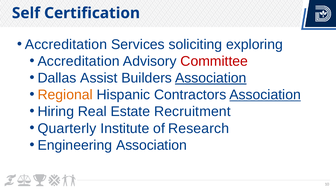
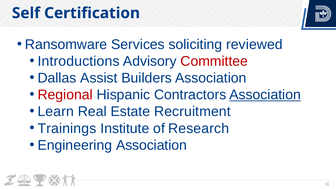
Accreditation: Accreditation -> Ransomware (66, 44)
exploring: exploring -> reviewed (254, 44)
Accreditation: Accreditation -> Introductions (79, 61)
Association underline: present -> none (211, 78)
Regional colour: orange -> red (65, 95)
Hiring: Hiring -> Learn (56, 112)
Quarterly: Quarterly -> Trainings (67, 128)
